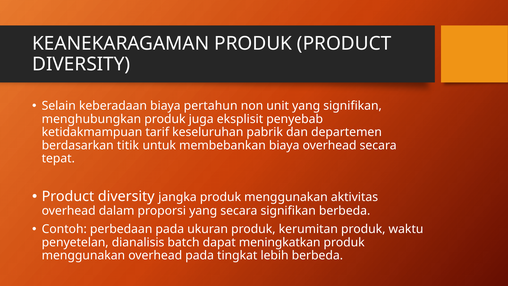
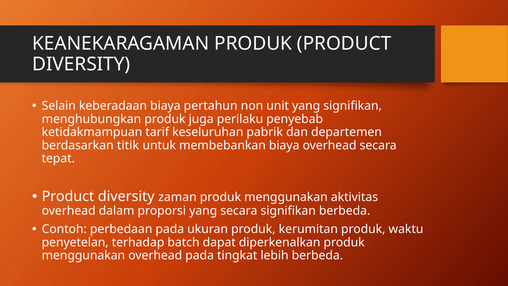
eksplisit: eksplisit -> perilaku (240, 119)
jangka: jangka -> zaman (177, 197)
dianalisis: dianalisis -> terhadap (138, 242)
meningkatkan: meningkatkan -> diperkenalkan (280, 242)
